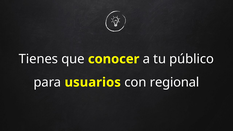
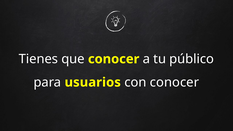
con regional: regional -> conocer (174, 82)
